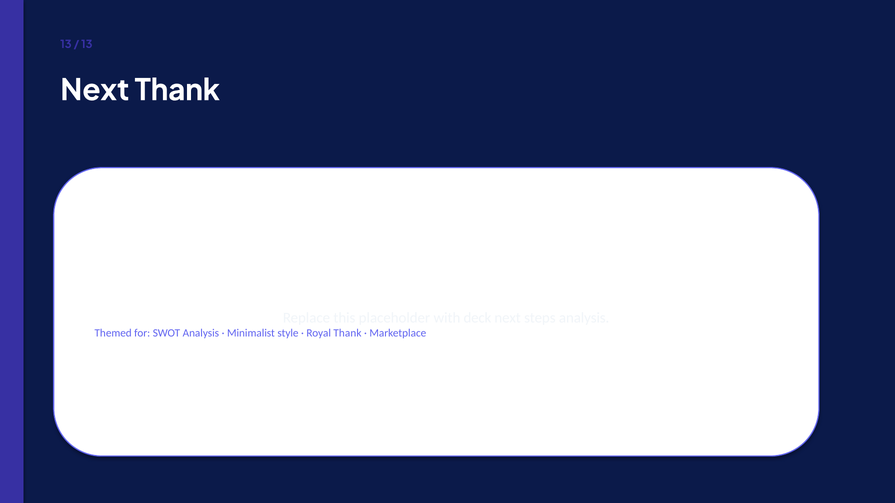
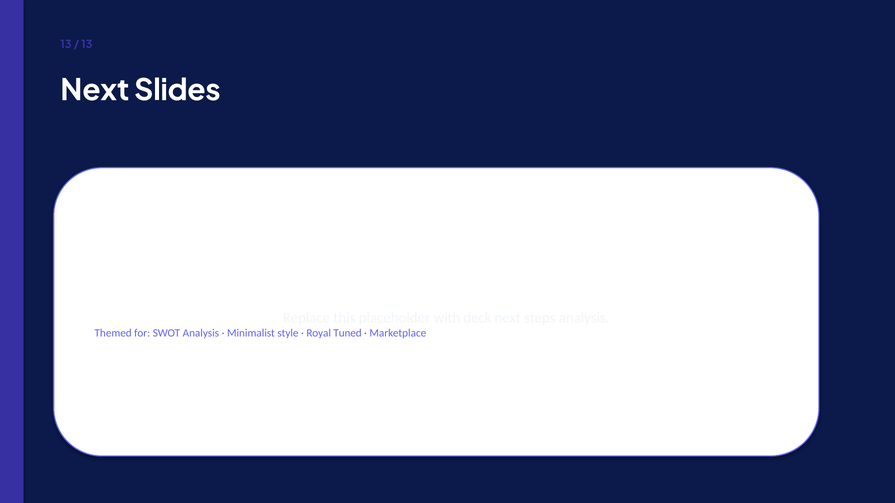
Next Thank: Thank -> Slides (177, 90)
Royal Thank: Thank -> Tuned (348, 334)
